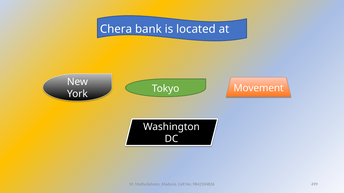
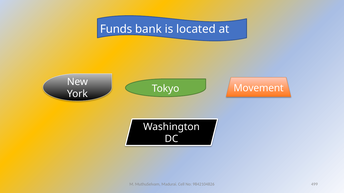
Chera: Chera -> Funds (116, 29)
